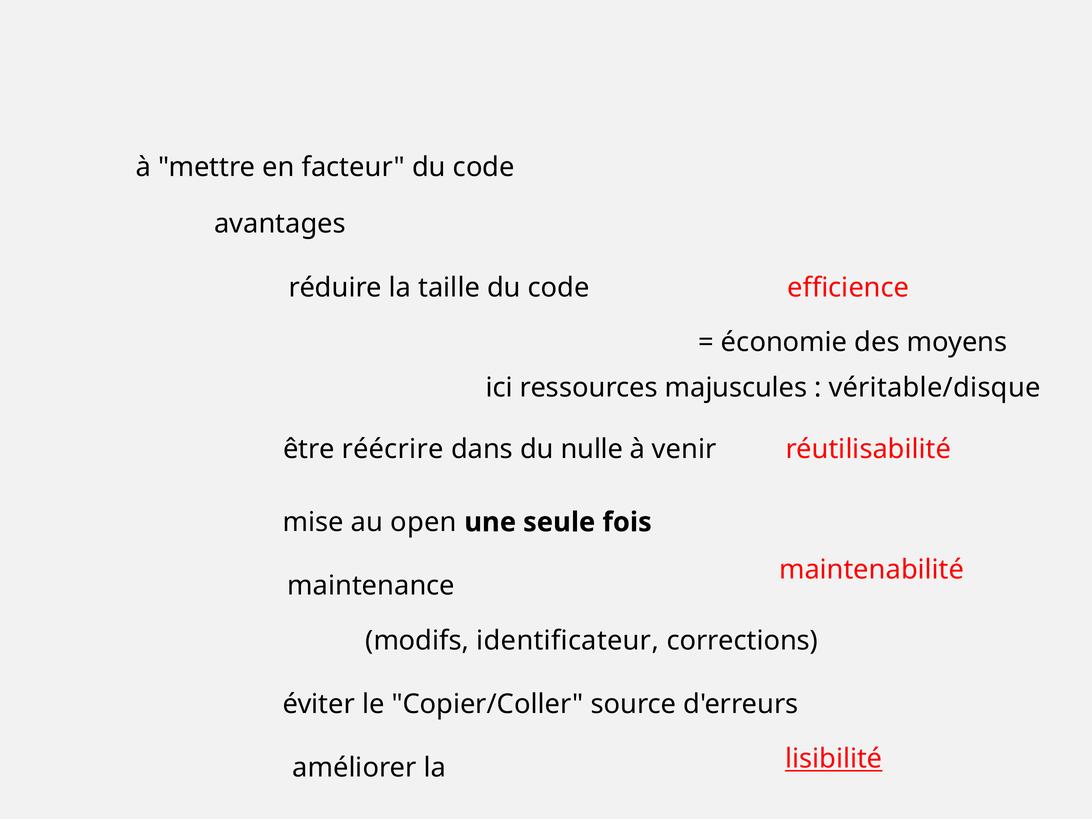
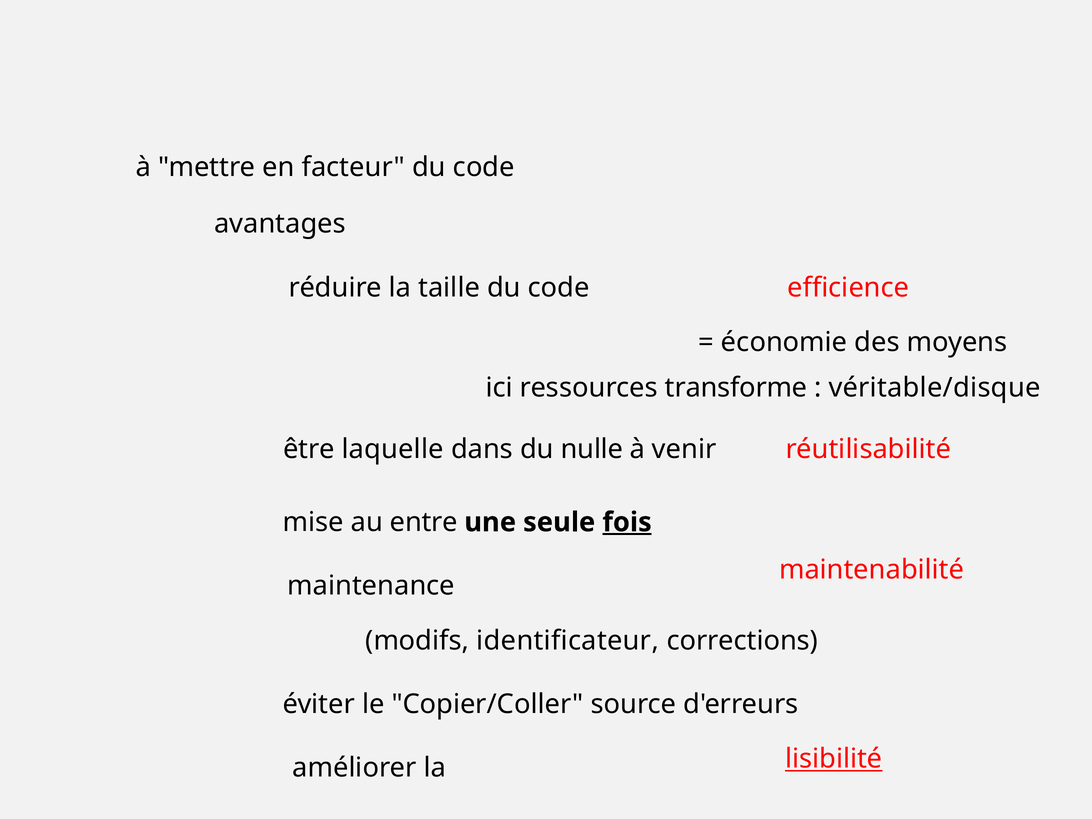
majuscules: majuscules -> transforme (736, 388)
réécrire: réécrire -> laquelle (393, 449)
open: open -> entre (424, 522)
fois underline: none -> present (627, 522)
